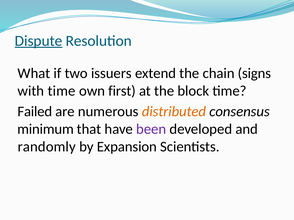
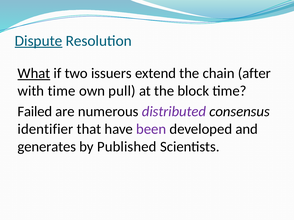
What underline: none -> present (34, 74)
signs: signs -> after (254, 74)
first: first -> pull (122, 91)
distributed colour: orange -> purple (174, 112)
minimum: minimum -> identifier (45, 129)
randomly: randomly -> generates (47, 147)
Expansion: Expansion -> Published (127, 147)
